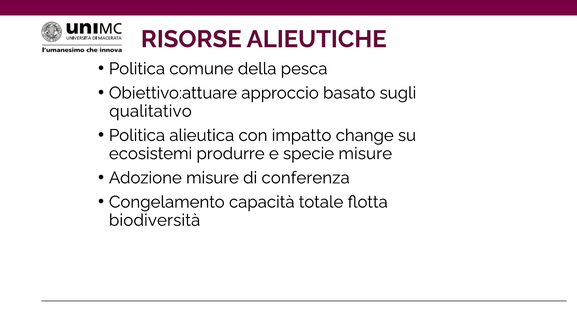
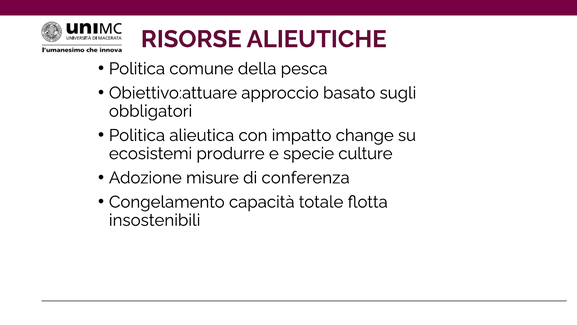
qualitativo: qualitativo -> obbligatori (151, 111)
specie misure: misure -> culture (365, 153)
biodiversità: biodiversità -> insostenibili (155, 220)
